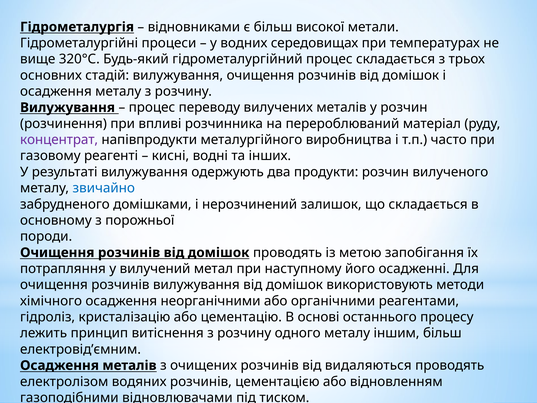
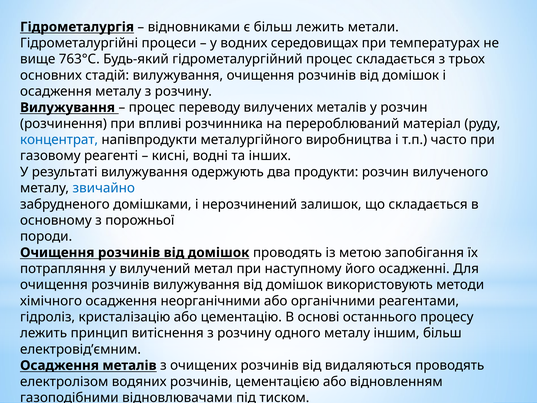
більш високої: високої -> лежить (320, 27)
320°С: 320°С -> 763°С (79, 59)
концентрат colour: purple -> blue (59, 140)
